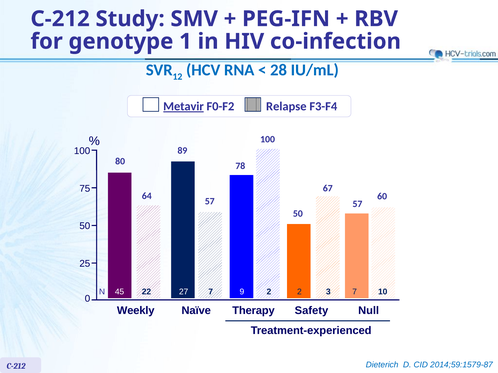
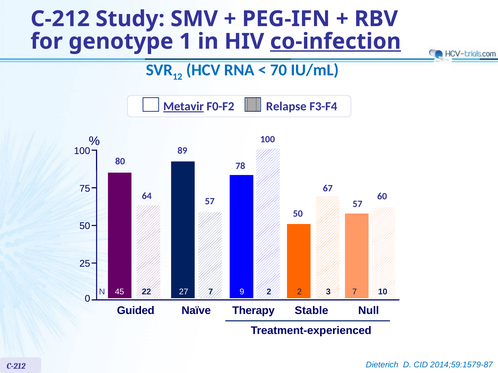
co-infection underline: none -> present (335, 41)
28: 28 -> 70 (279, 70)
Weekly: Weekly -> Guided (136, 311)
Safety: Safety -> Stable (312, 311)
